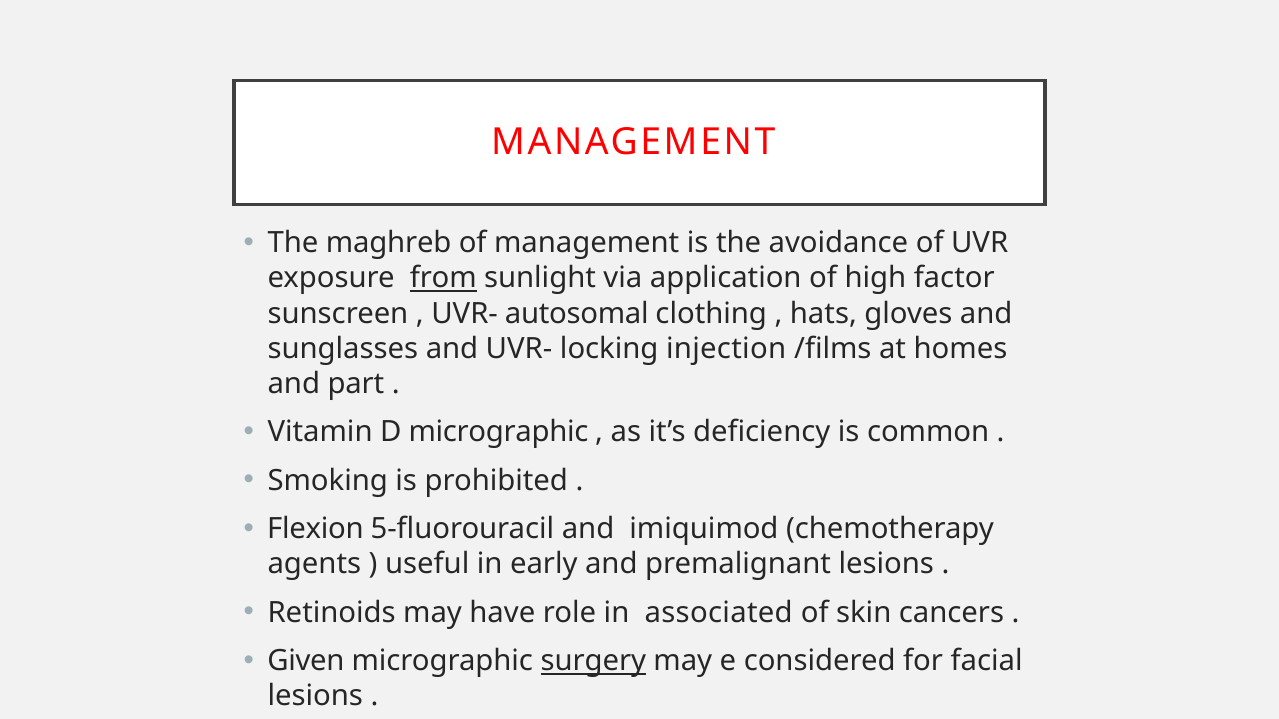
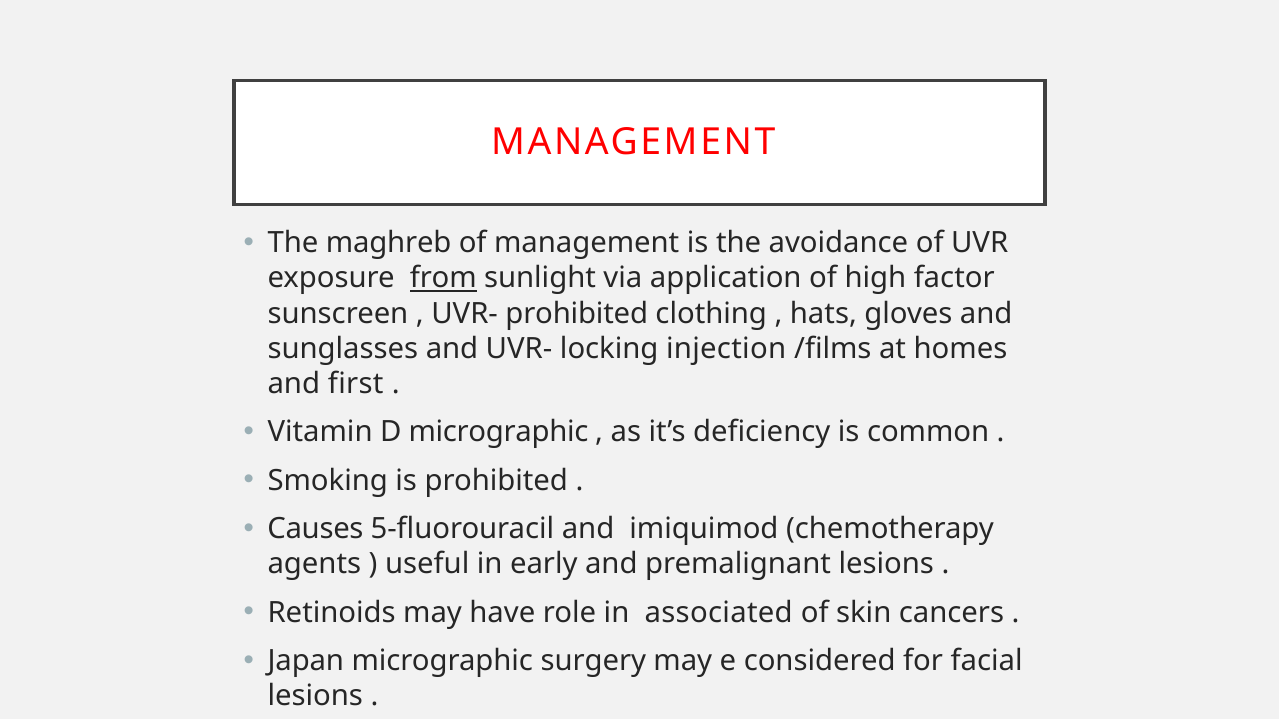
UVR- autosomal: autosomal -> prohibited (577, 314)
part: part -> first (356, 384)
Flexion: Flexion -> Causes (315, 529)
Given: Given -> Japan (306, 661)
surgery underline: present -> none (593, 661)
